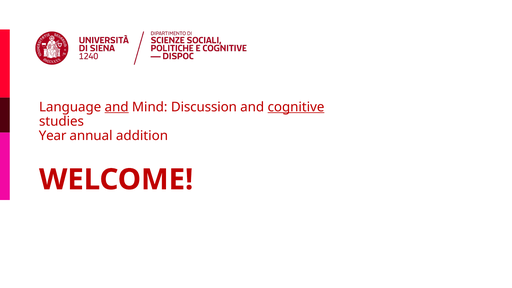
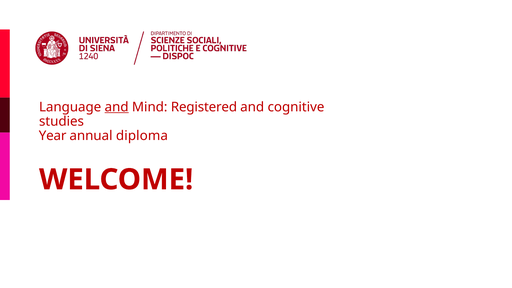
Discussion: Discussion -> Registered (204, 107)
cognitive underline: present -> none (296, 107)
addition: addition -> diploma (142, 136)
